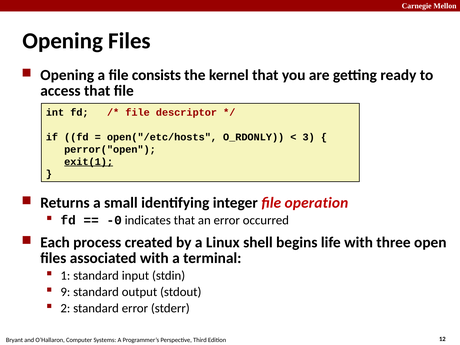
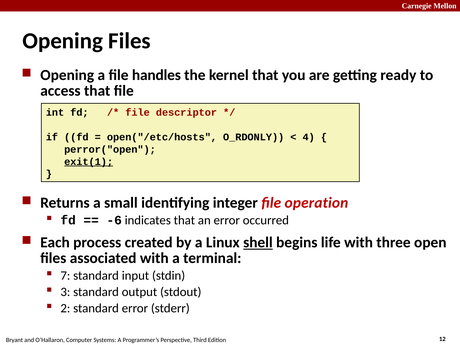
consists: consists -> handles (156, 75)
3: 3 -> 4 (309, 137)
-0: -0 -> -6 (114, 220)
shell underline: none -> present (258, 242)
1: 1 -> 7 (65, 276)
9: 9 -> 3 (65, 292)
